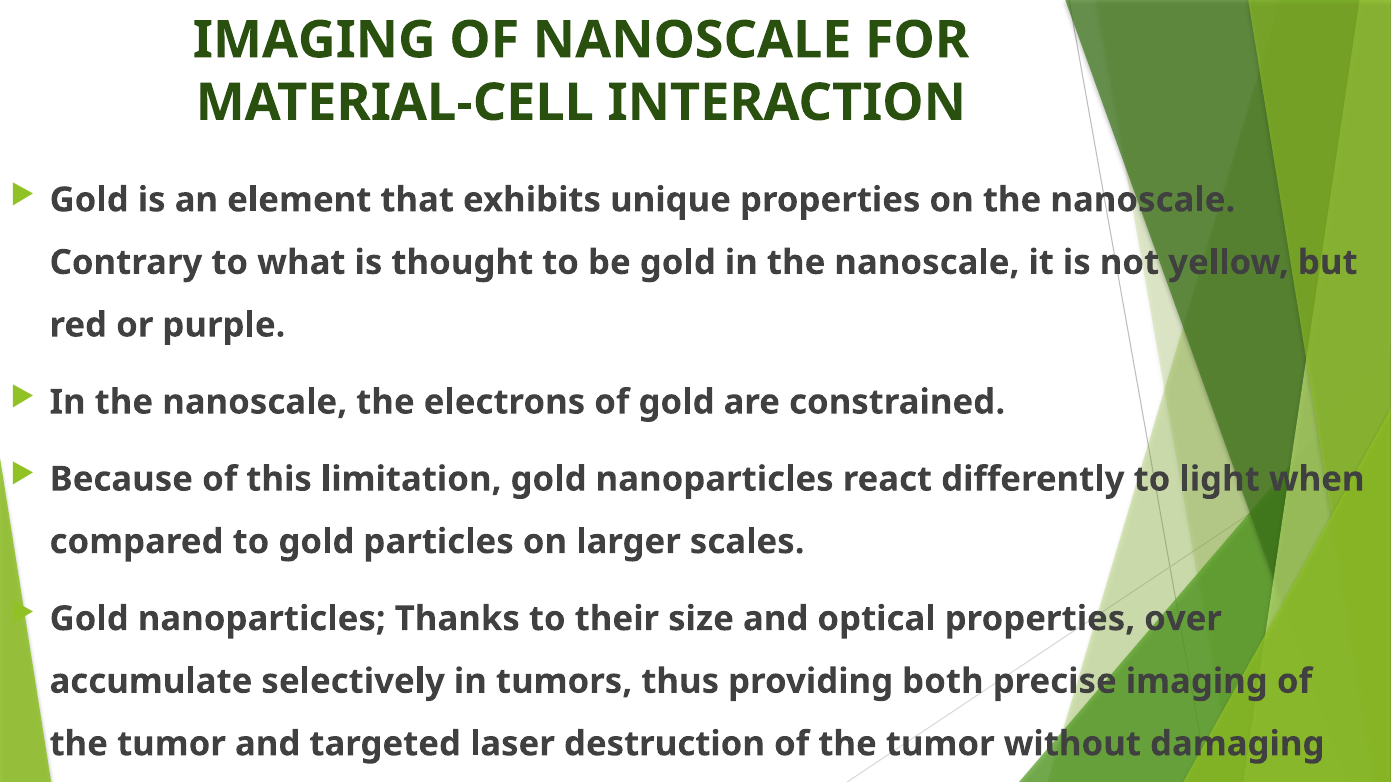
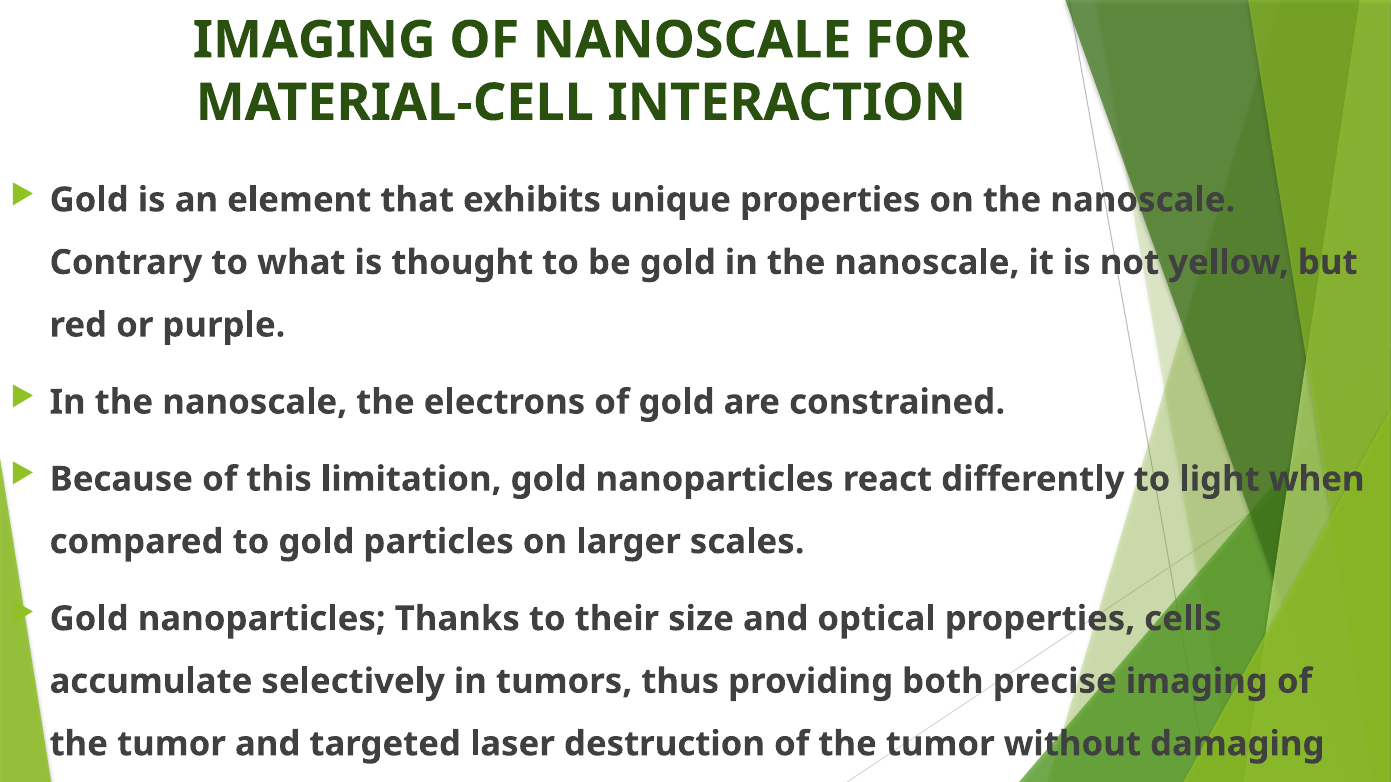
properties over: over -> cells (1183, 619)
